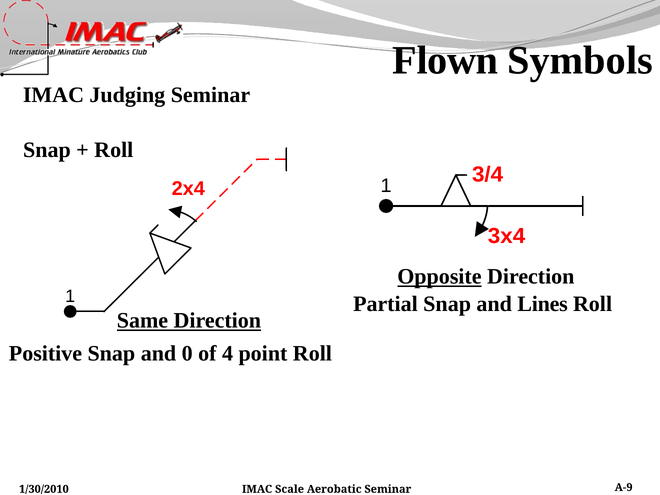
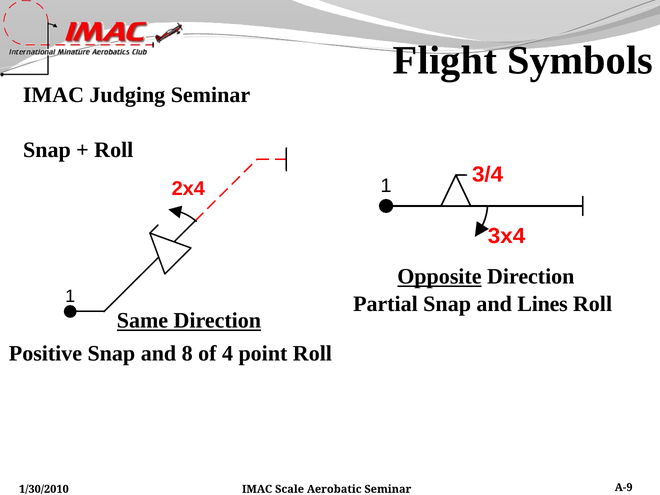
Flown: Flown -> Flight (445, 61)
0: 0 -> 8 (187, 354)
